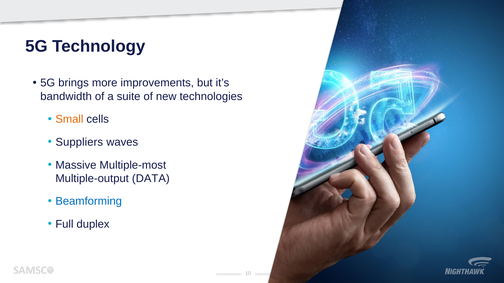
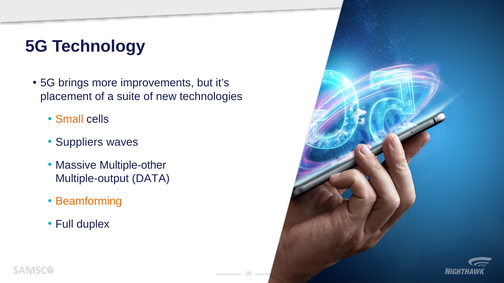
bandwidth: bandwidth -> placement (66, 97)
Multiple-most: Multiple-most -> Multiple-other (133, 165)
Beamforming colour: blue -> orange (89, 202)
